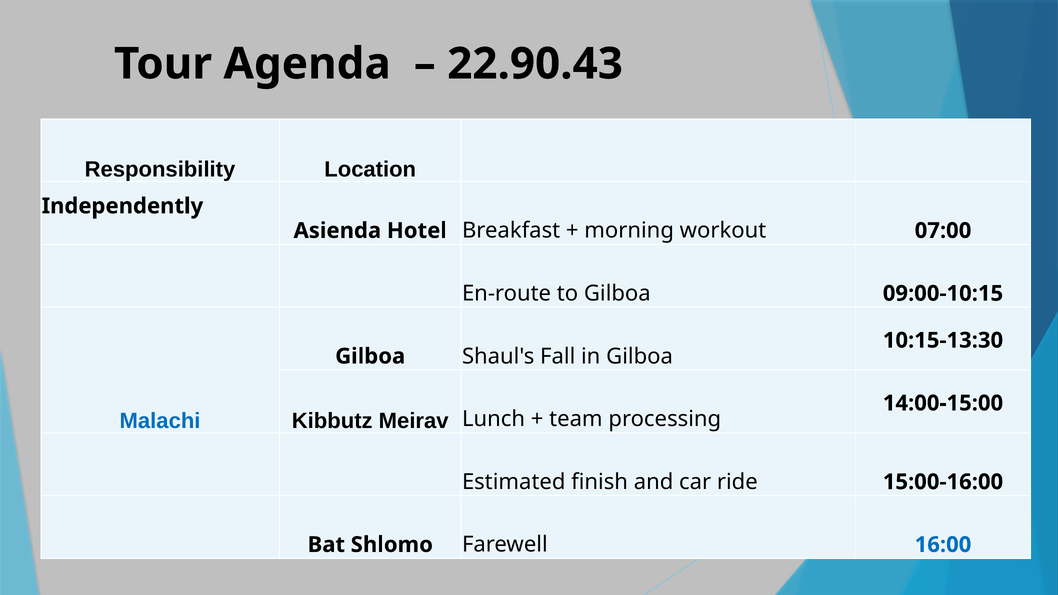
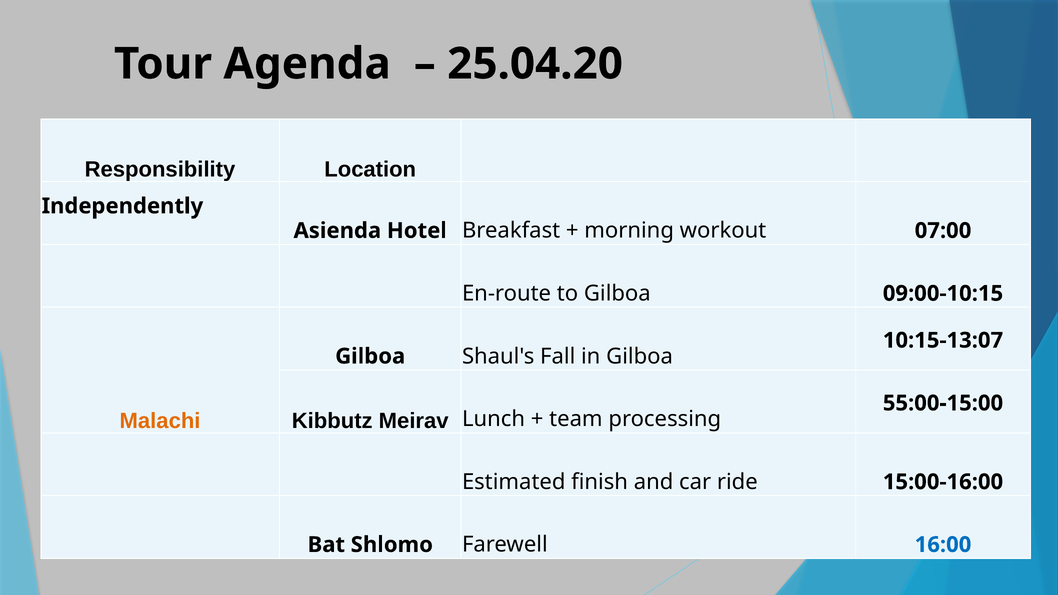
22.90.43: 22.90.43 -> 25.04.20 (535, 64)
10:15-13:30: 10:15-13:30 -> 10:15-13:07 (943, 340)
14:00-15:00: 14:00-15:00 -> 55:00-15:00 (943, 403)
Malachi colour: blue -> orange (160, 421)
